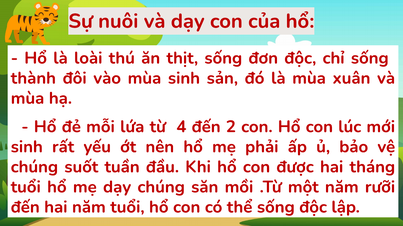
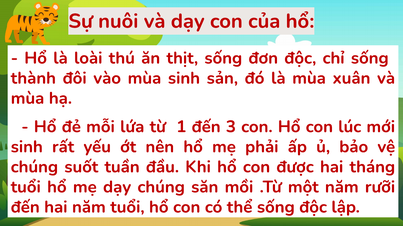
4: 4 -> 1 (181, 127)
2: 2 -> 3 (231, 127)
